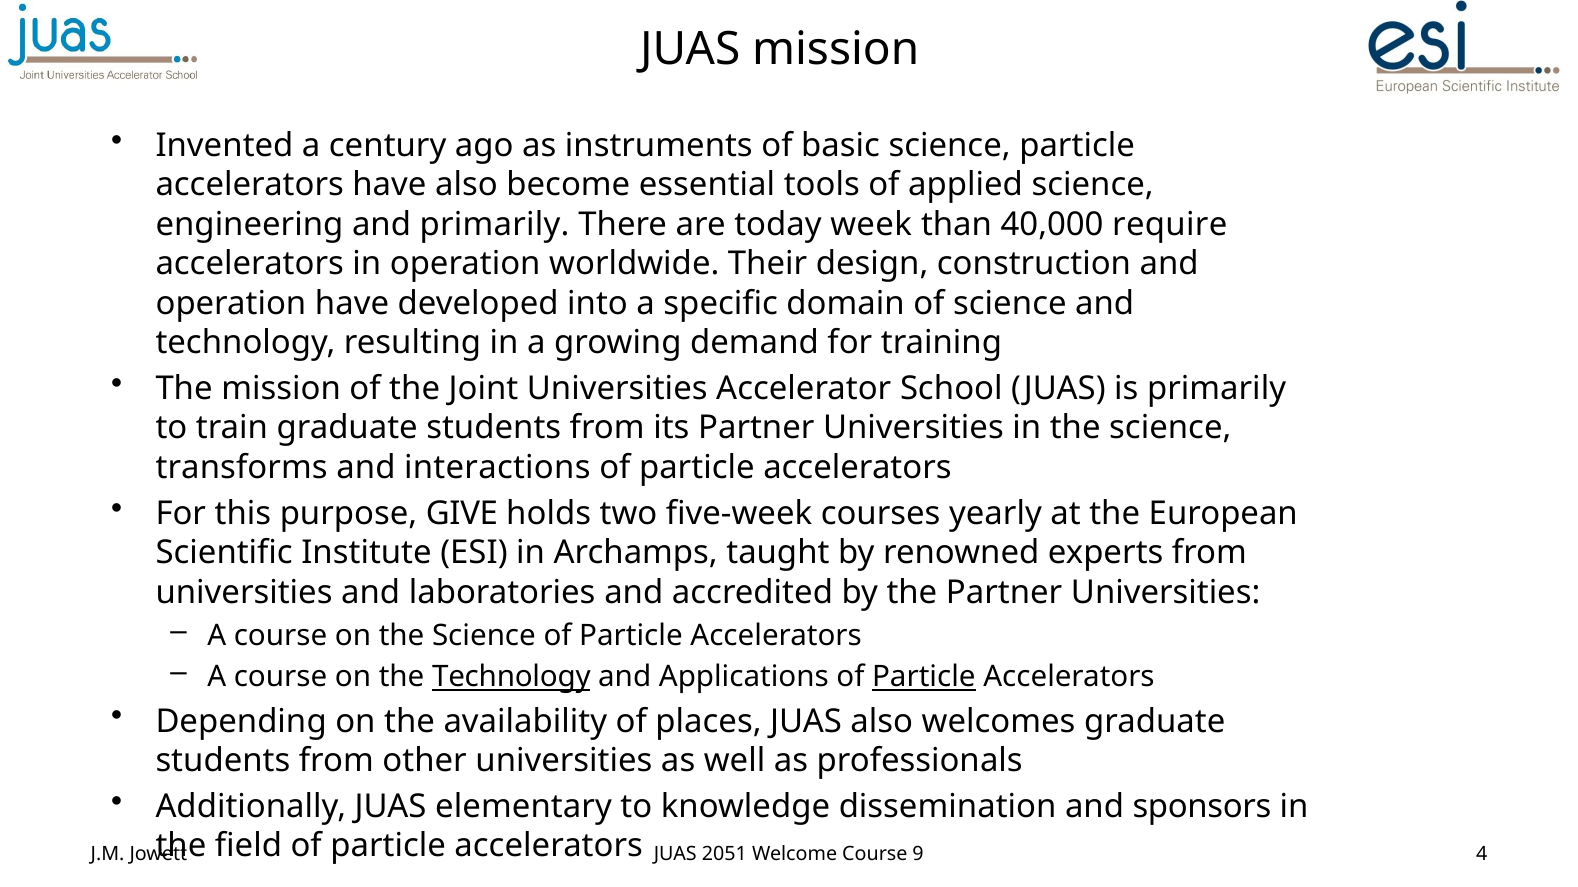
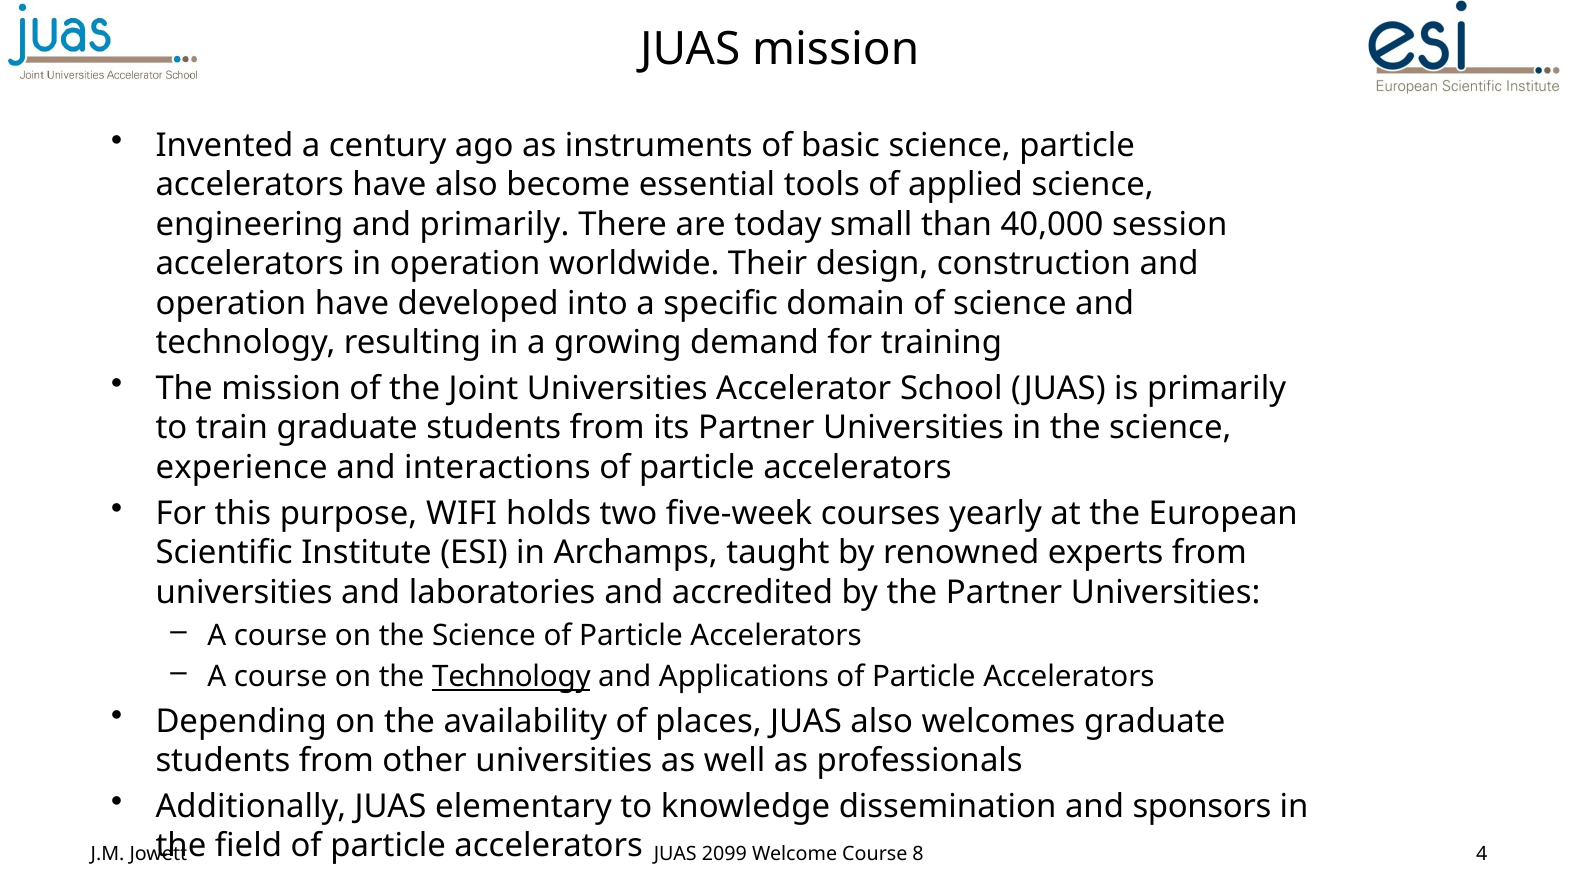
week: week -> small (871, 224)
require: require -> session (1170, 224)
transforms: transforms -> experience (242, 468)
GIVE: GIVE -> WIFI (462, 514)
Particle underline: present -> none (924, 677)
2051: 2051 -> 2099 (724, 854)
9: 9 -> 8 (918, 854)
